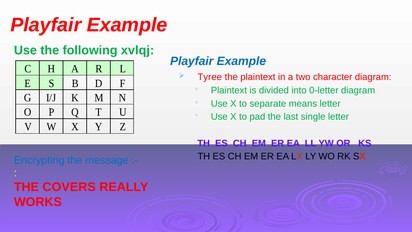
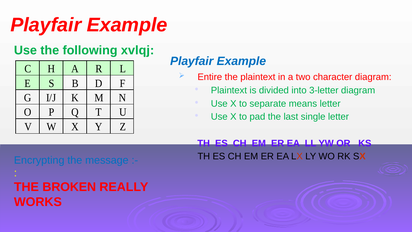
Tyree: Tyree -> Entire (210, 77)
0-letter: 0-letter -> 3-letter (324, 90)
COVERS: COVERS -> BROKEN (69, 187)
